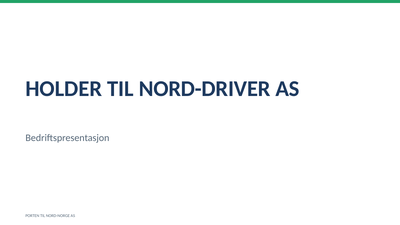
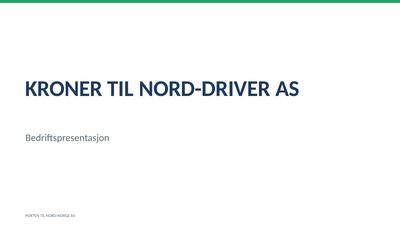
HOLDER: HOLDER -> KRONER (64, 89)
